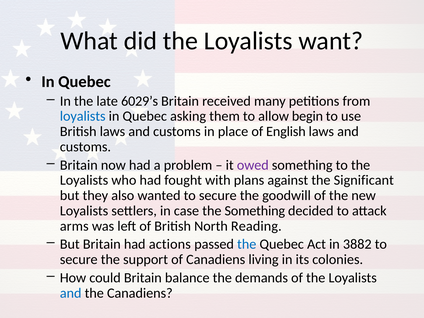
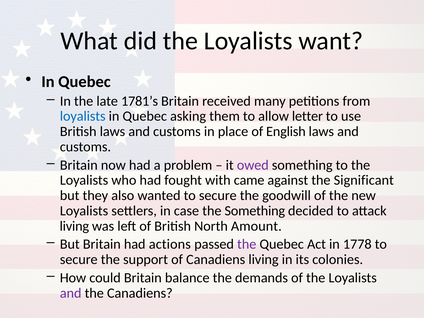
6029’s: 6029’s -> 1781’s (140, 101)
begin: begin -> letter (307, 116)
plans: plans -> came (249, 180)
arms: arms -> living (74, 226)
Reading: Reading -> Amount (256, 226)
the colour: blue -> purple (247, 244)
3882: 3882 -> 1778 (357, 244)
and colour: blue -> purple (71, 293)
